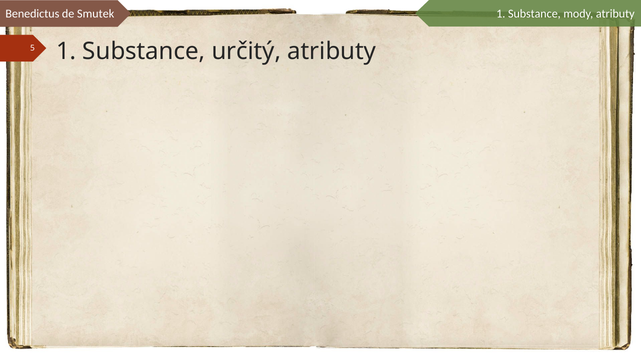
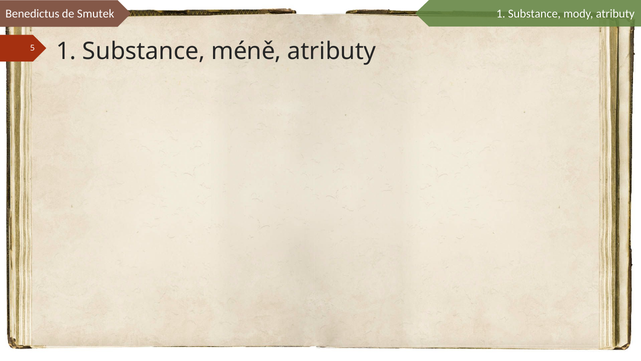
určitý: určitý -> méně (246, 51)
